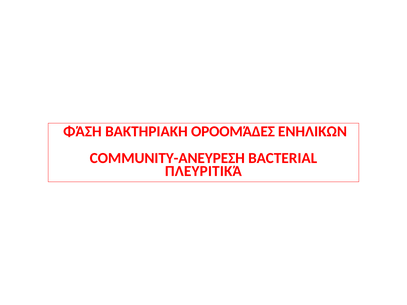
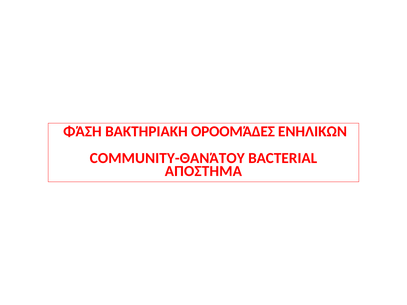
COMMUNITY-ΑΝΕΥΡΕΣΗ: COMMUNITY-ΑΝΕΥΡΕΣΗ -> COMMUNITY-ΘΑΝΆΤΟΥ (167, 158)
ΠΛΕΥΡΙΤΙΚΆ: ΠΛΕΥΡΙΤΙΚΆ -> ΑΠΟΣΤΗΜΑ (203, 171)
